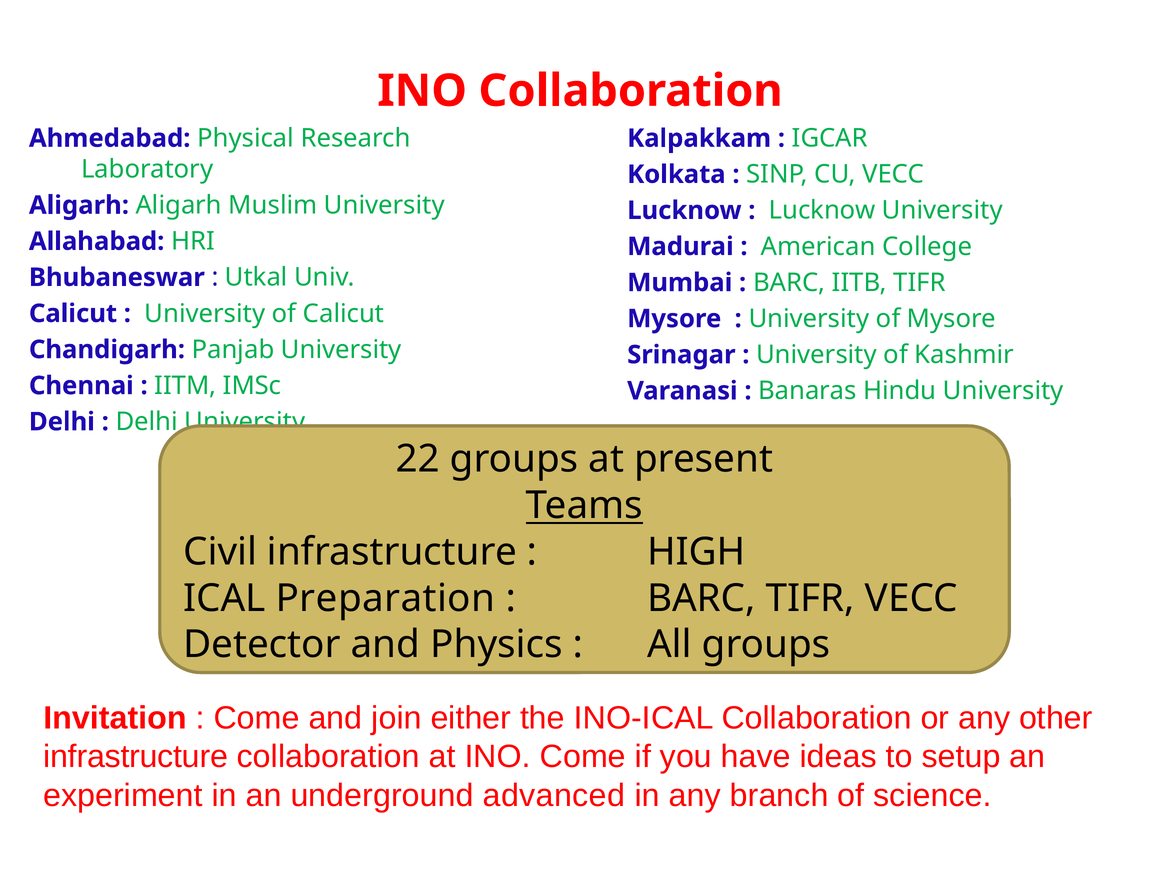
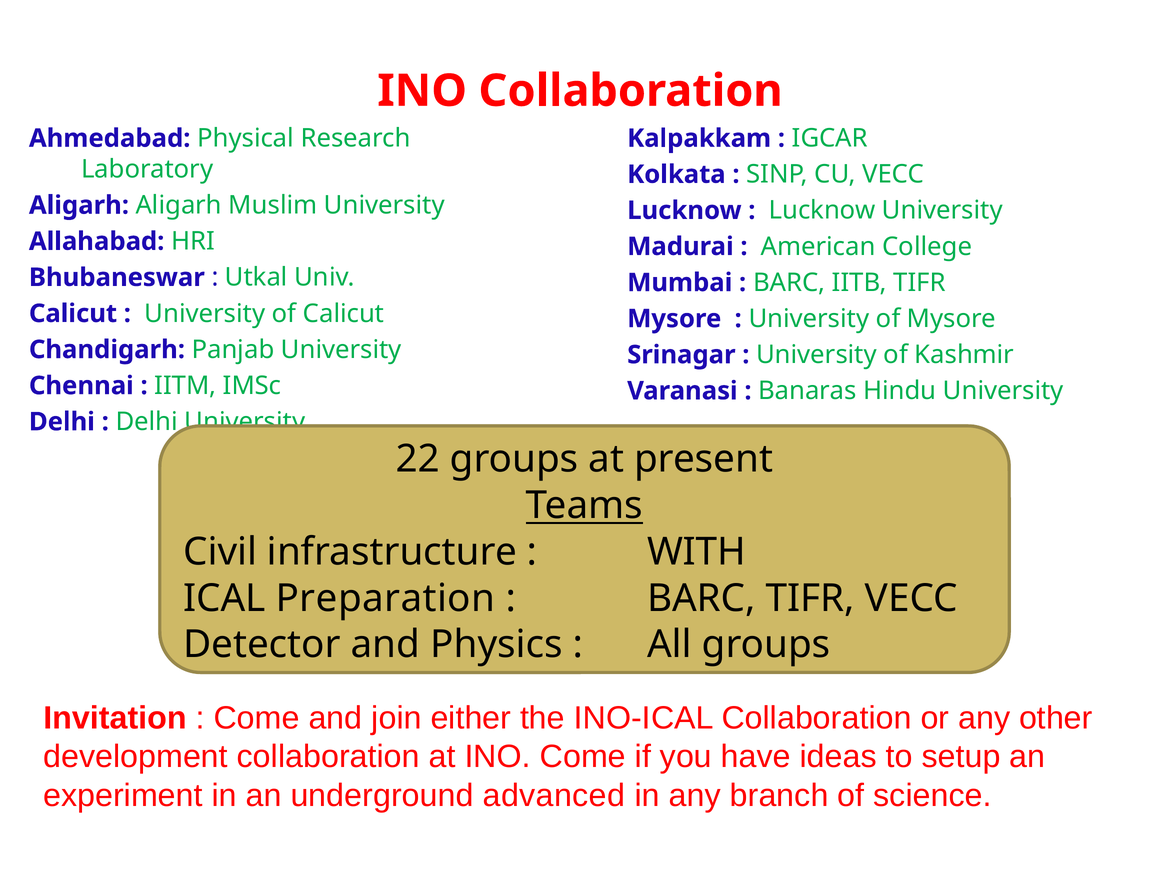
HIGH: HIGH -> WITH (696, 552)
infrastructure: infrastructure -> development (136, 757)
